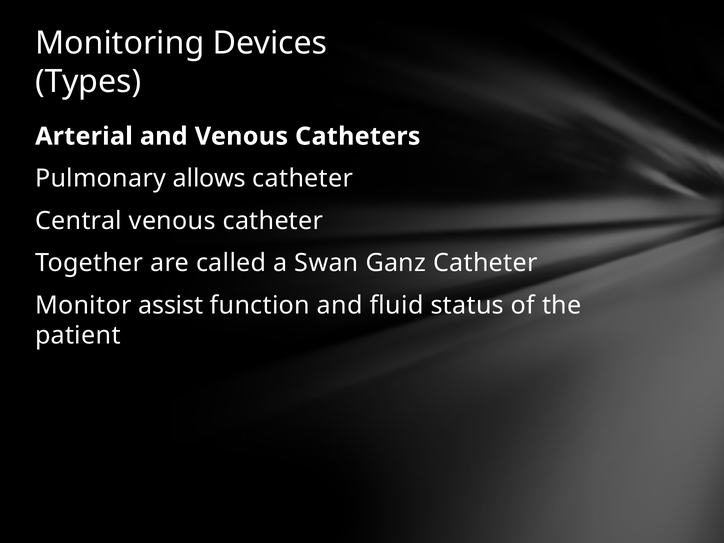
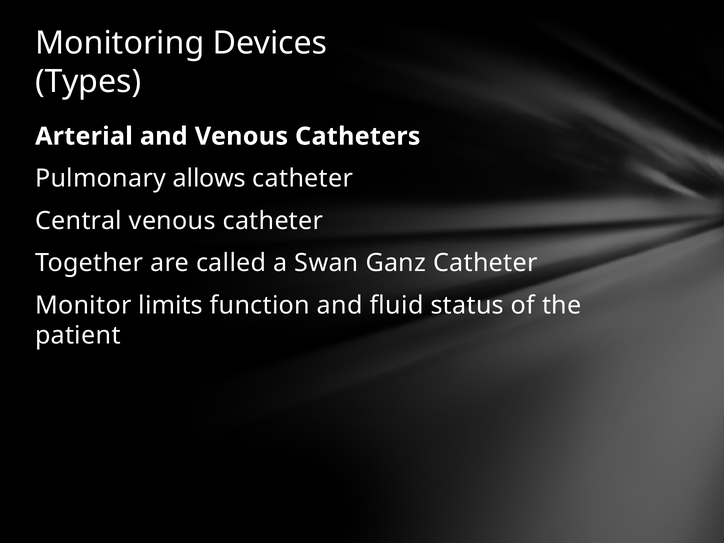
assist: assist -> limits (171, 305)
